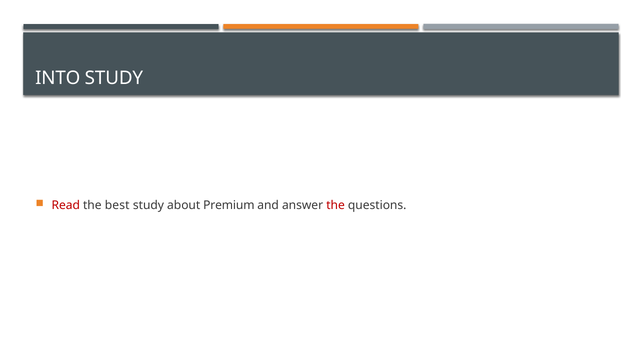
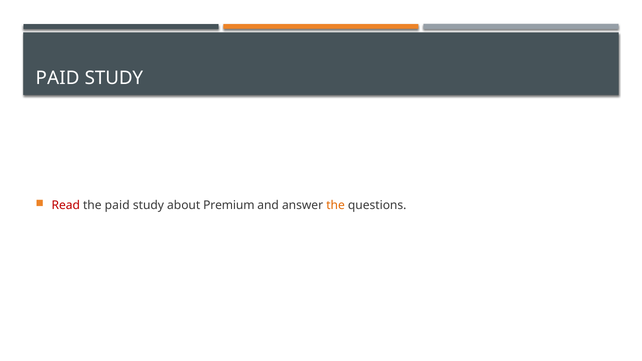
INTO: INTO -> PAID (58, 78)
the best: best -> paid (117, 205)
the colour: red -> orange (336, 205)
